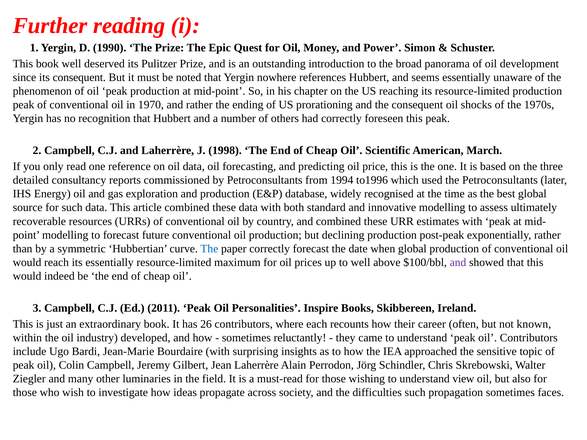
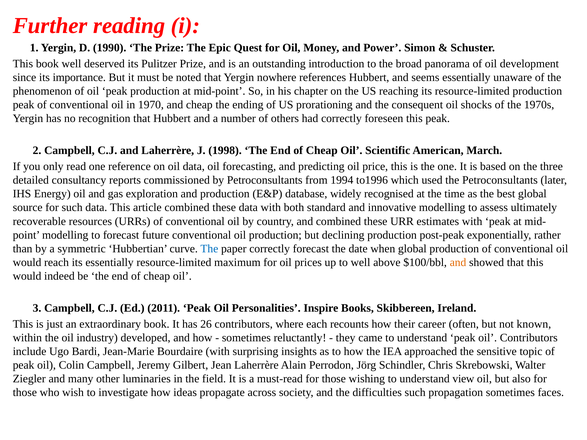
its consequent: consequent -> importance (79, 77)
and rather: rather -> cheap (199, 105)
and colour: purple -> orange (458, 262)
